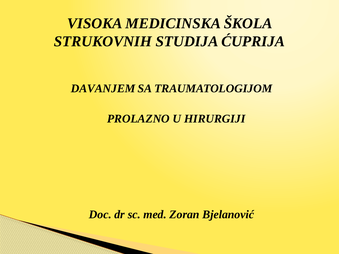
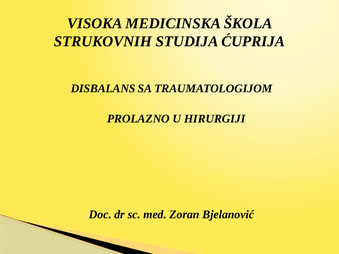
DAVANJEM: DAVANJEM -> DISBALANS (103, 89)
